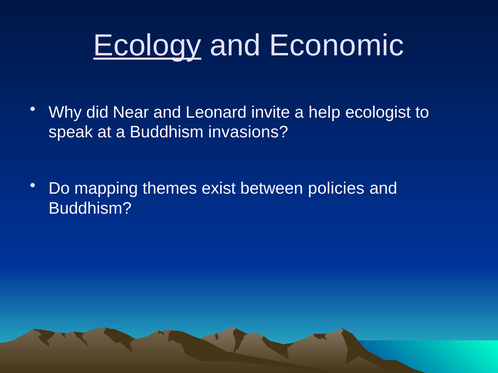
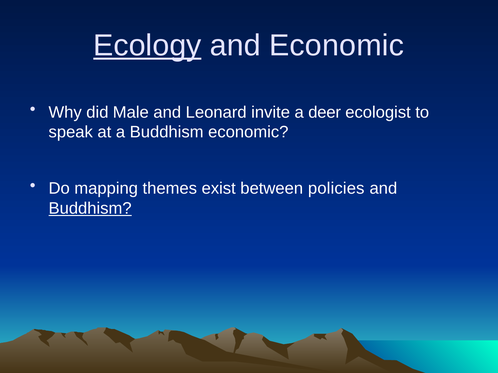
Near: Near -> Male (131, 112)
help: help -> deer (325, 112)
Buddhism invasions: invasions -> economic (248, 132)
Buddhism underline: none -> present (90, 209)
